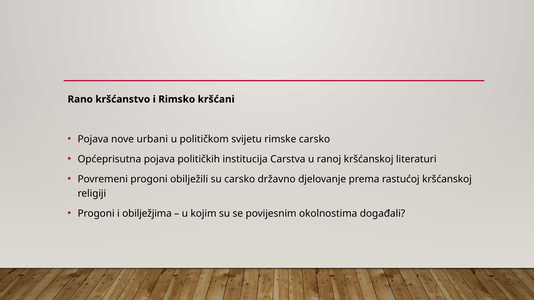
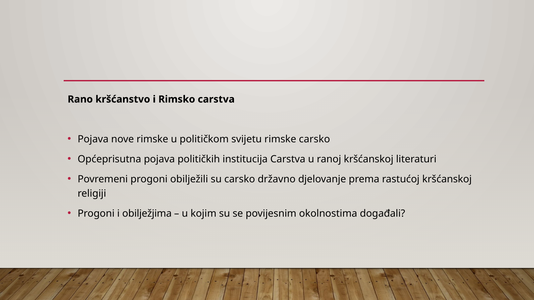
Rimsko kršćani: kršćani -> carstva (216, 99)
nove urbani: urbani -> rimske (152, 139)
